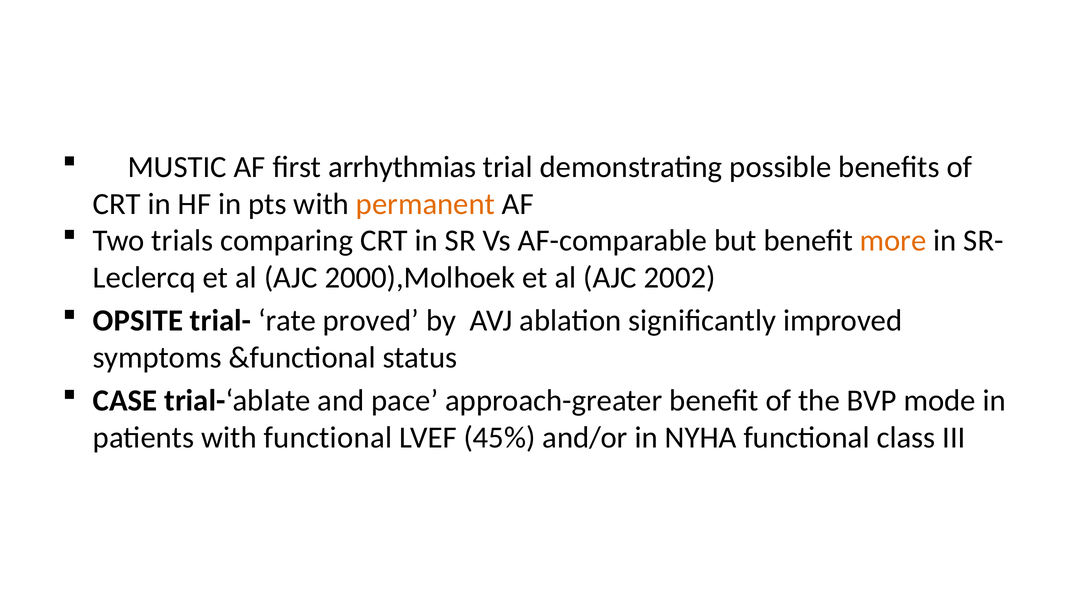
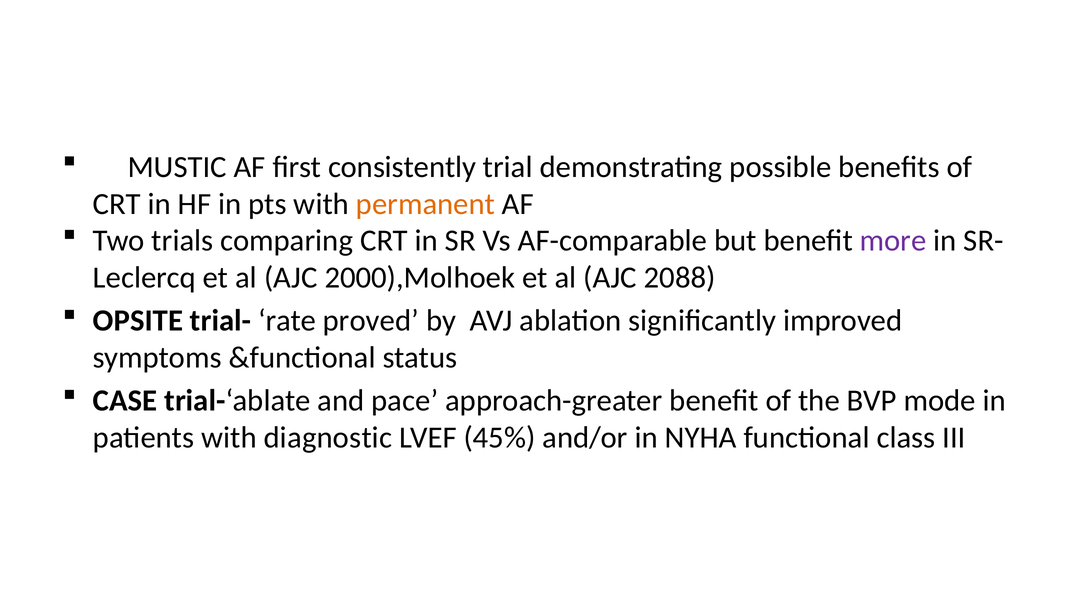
arrhythmias: arrhythmias -> consistently (402, 167)
more colour: orange -> purple (893, 241)
2002: 2002 -> 2088 (680, 278)
with functional: functional -> diagnostic (328, 438)
